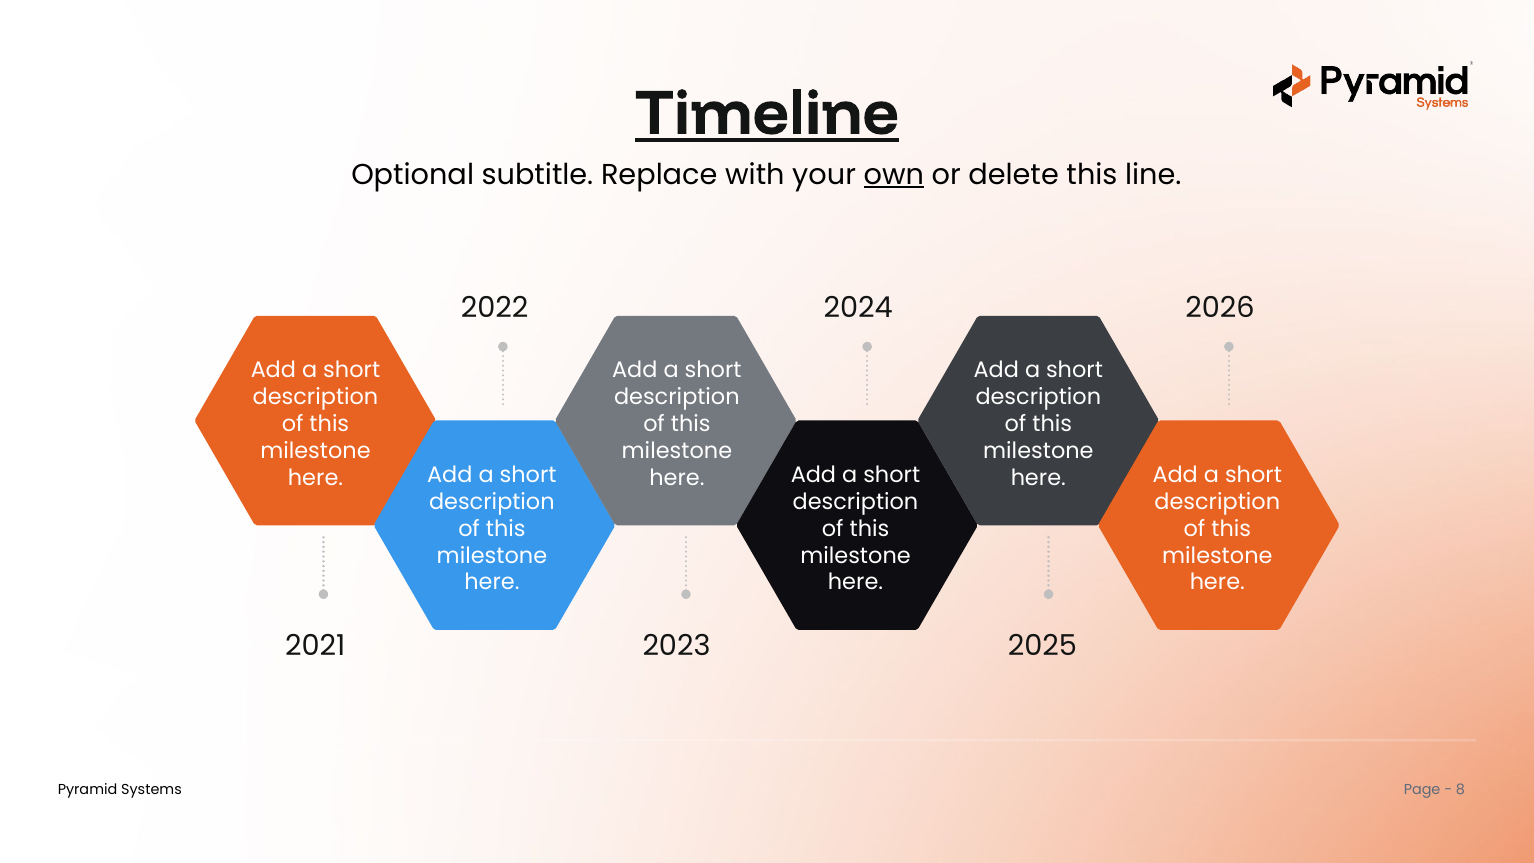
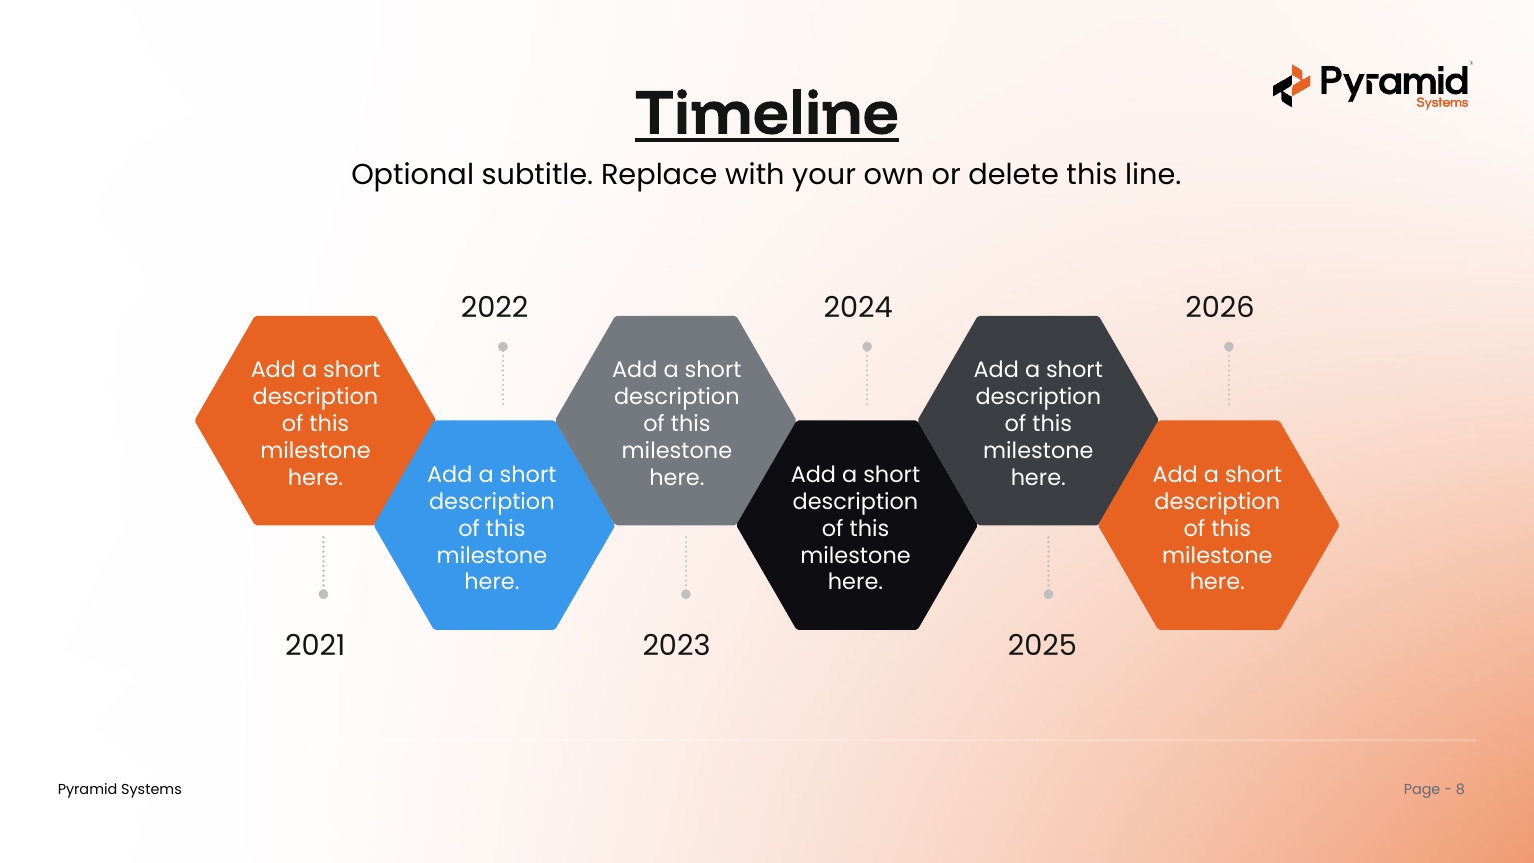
own underline: present -> none (894, 175)
